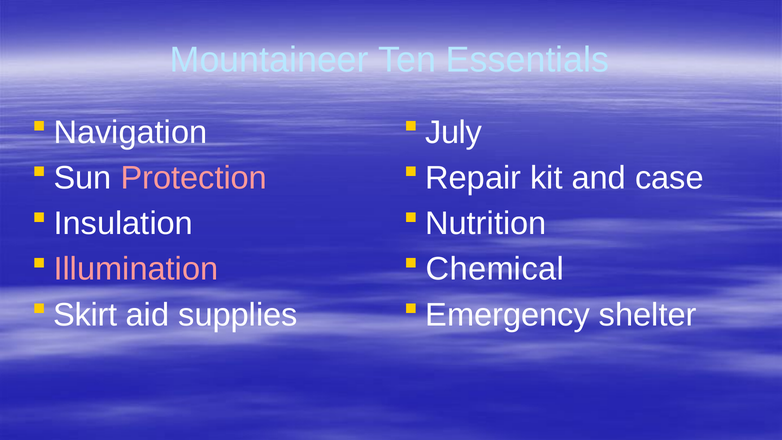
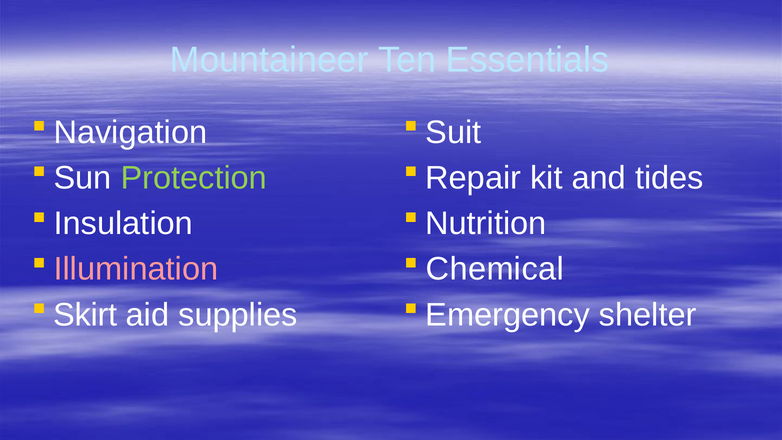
July: July -> Suit (453, 132)
Protection colour: pink -> light green (194, 178)
case: case -> tides (669, 178)
